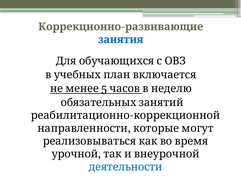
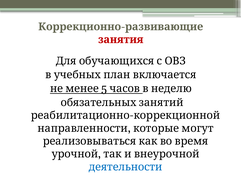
занятия colour: blue -> red (121, 39)
